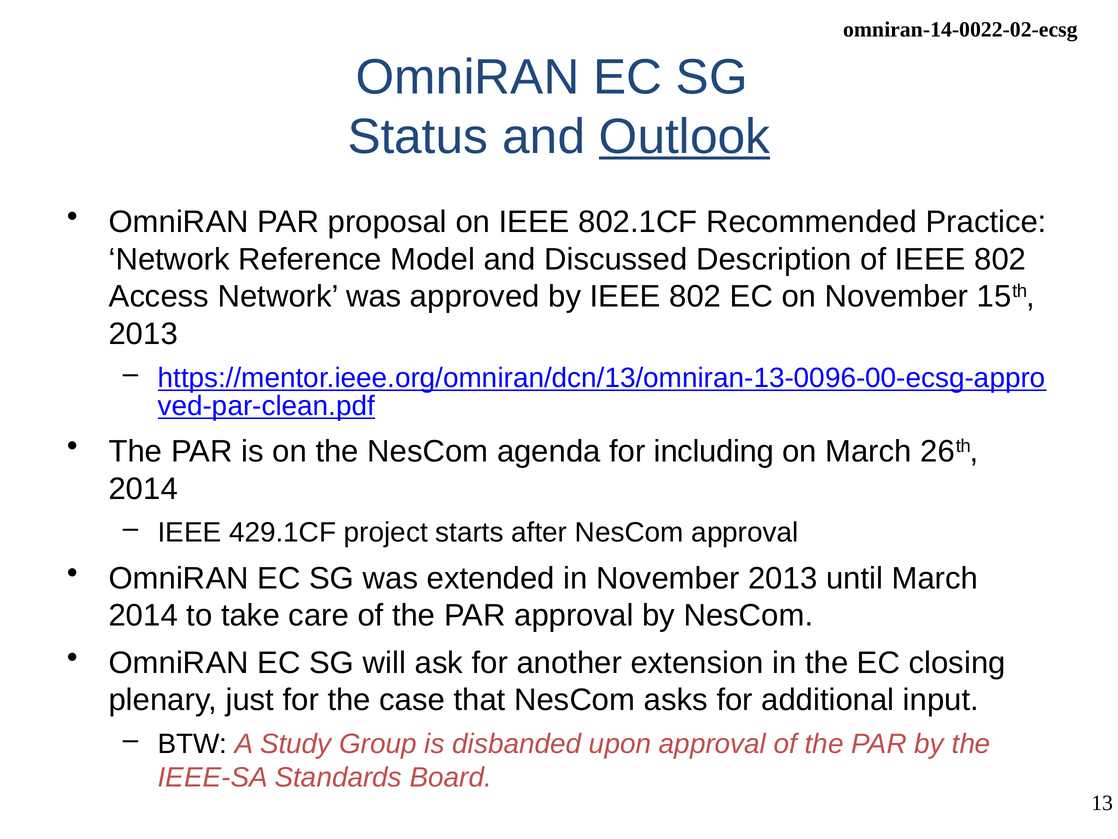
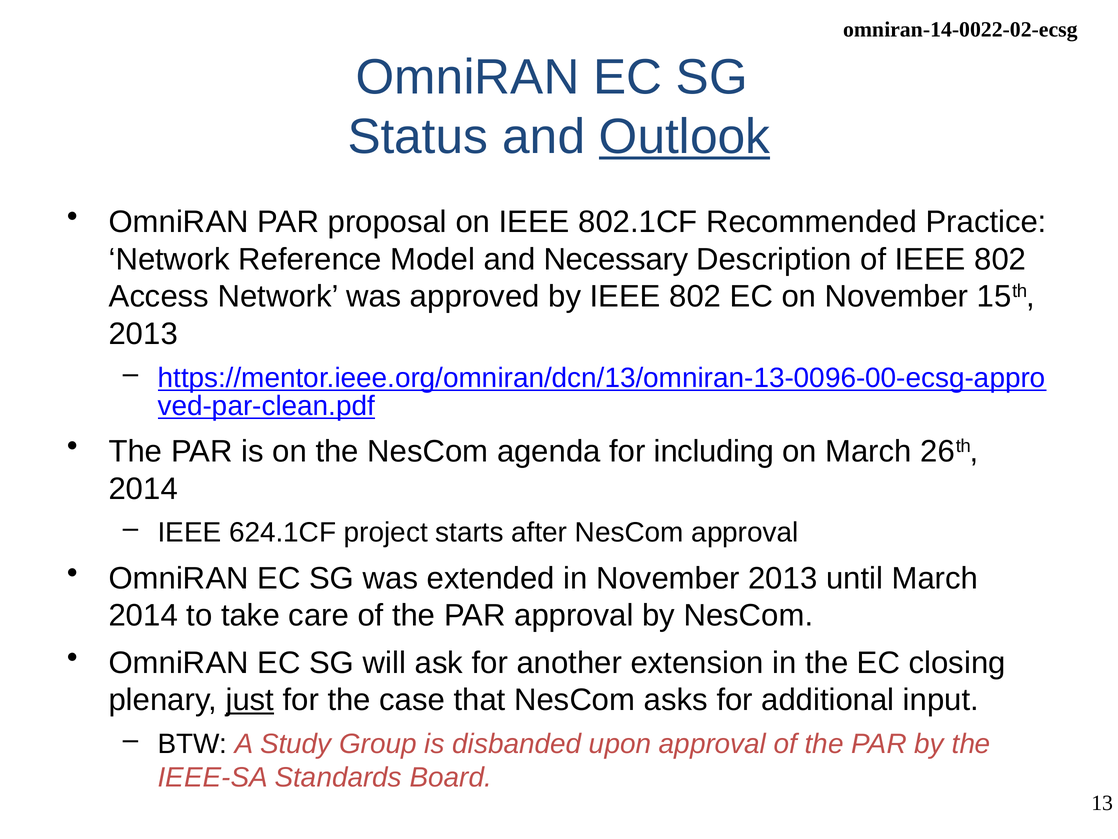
Discussed: Discussed -> Necessary (616, 259)
429.1CF: 429.1CF -> 624.1CF (283, 532)
just underline: none -> present (250, 700)
